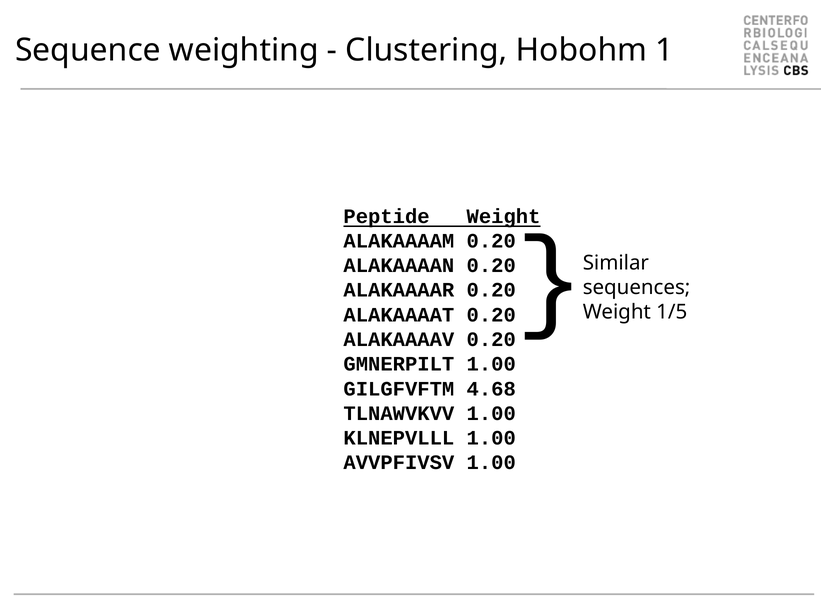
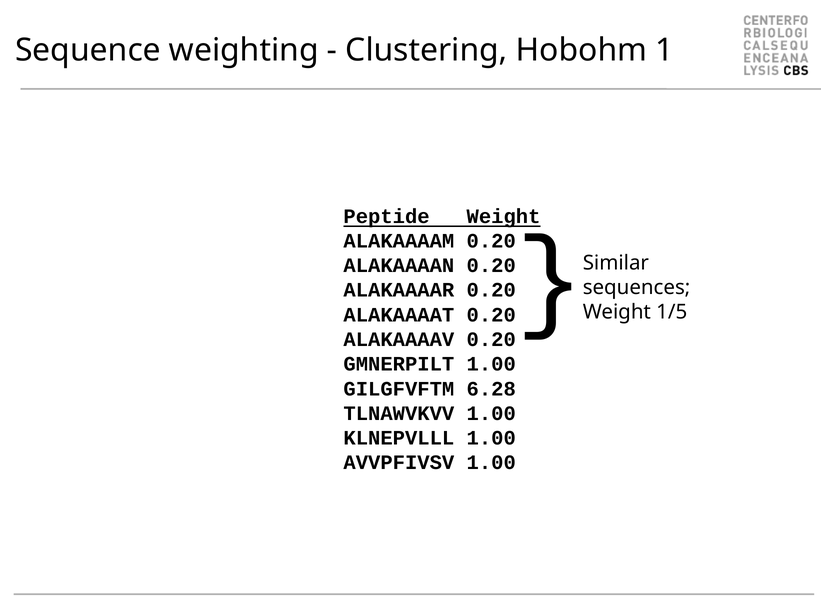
4.68: 4.68 -> 6.28 (491, 389)
